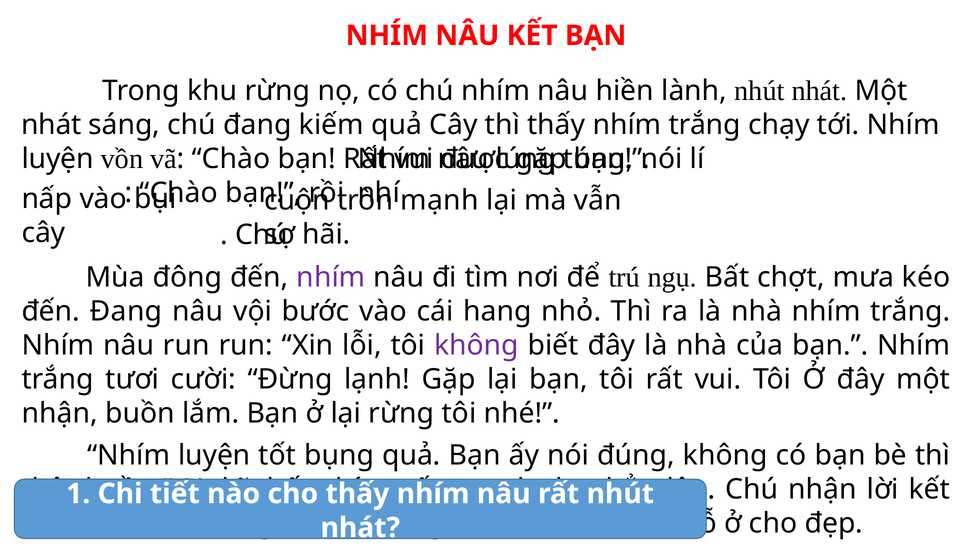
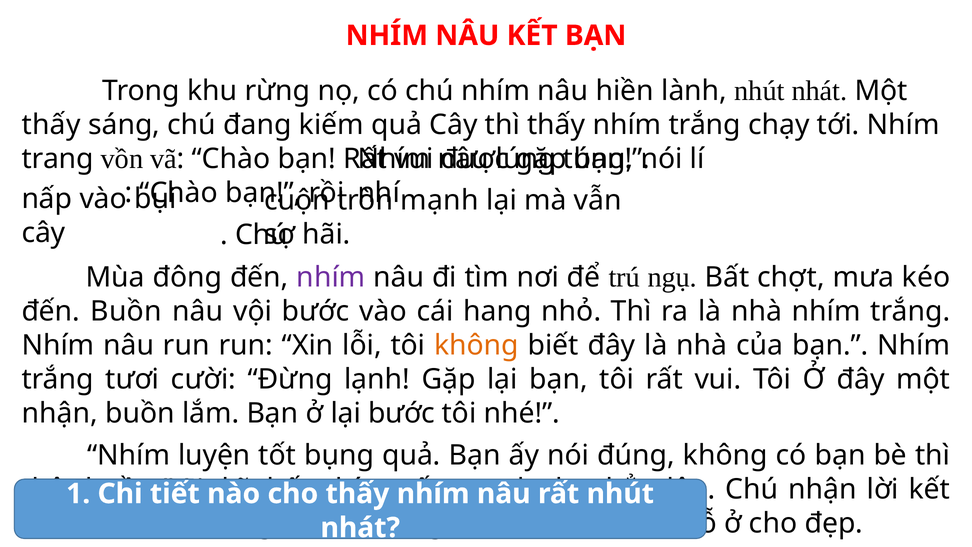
nhát: nhát -> thấy (51, 125)
luyện: luyện -> trang (58, 159)
đến Đang: Đang -> Buồn (126, 311)
không colour: purple -> orange (476, 345)
lại rừng: rừng -> bước (401, 413)
